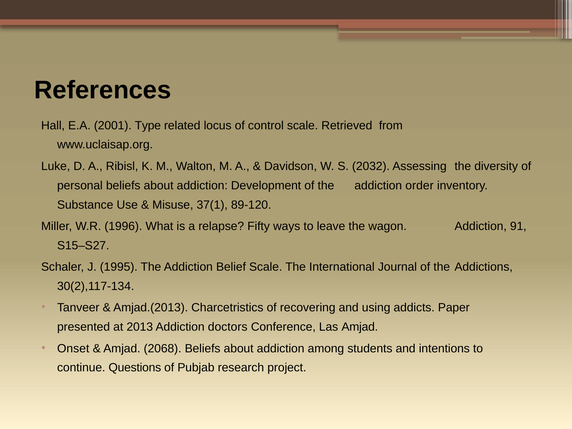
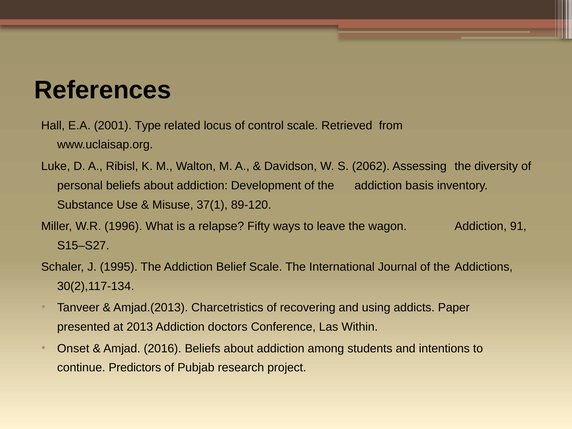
2032: 2032 -> 2062 (371, 166)
order: order -> basis (420, 185)
Las Amjad: Amjad -> Within (360, 327)
2068: 2068 -> 2016 (163, 348)
Questions: Questions -> Predictors (135, 368)
